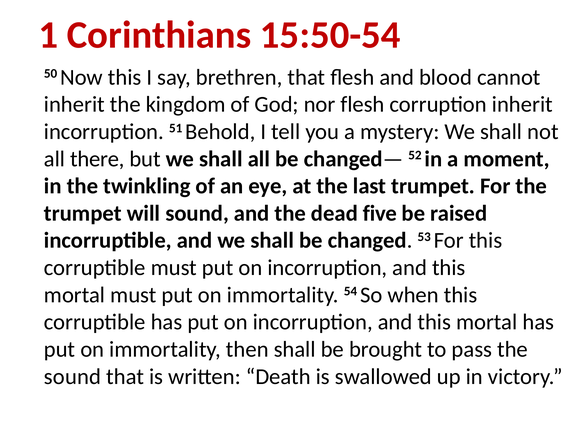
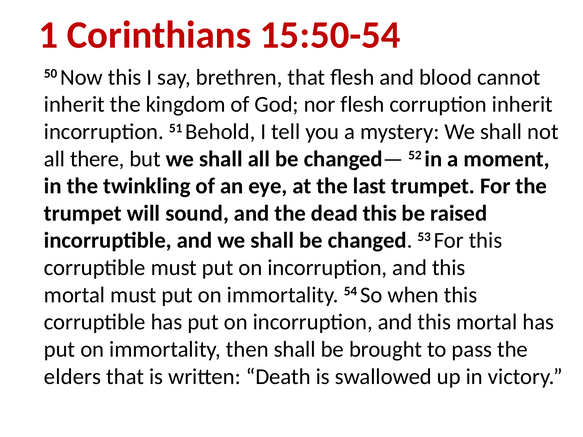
dead five: five -> this (380, 213)
sound: sound -> elders (72, 377)
